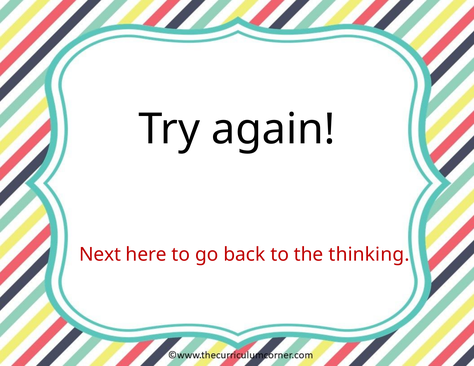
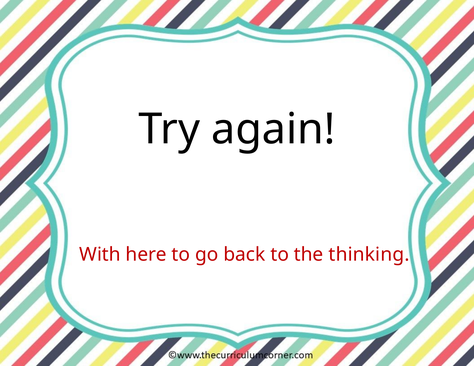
Next: Next -> With (100, 255)
